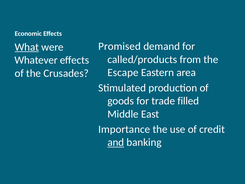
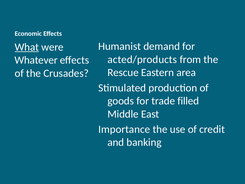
Promised: Promised -> Humanist (120, 46)
called/products: called/products -> acted/products (142, 59)
Escape: Escape -> Rescue (123, 72)
and underline: present -> none (116, 142)
